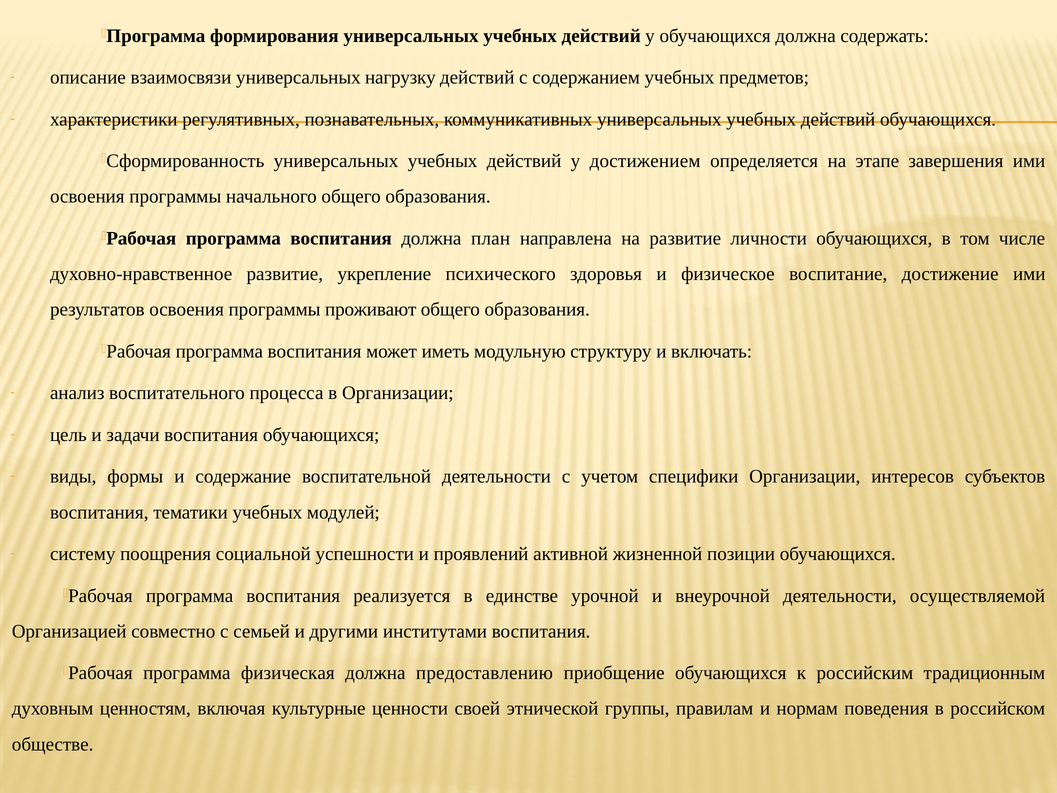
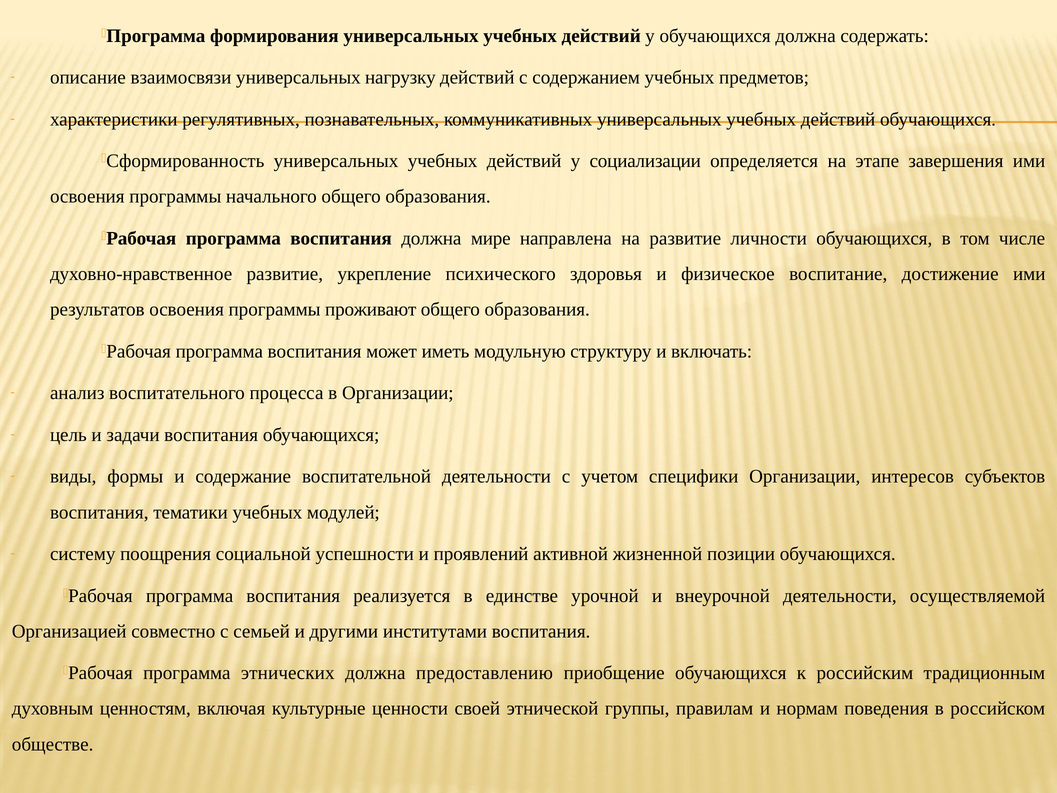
достижением: достижением -> социализации (645, 161)
план: план -> мире (491, 238)
физическая: физическая -> этнических (288, 673)
